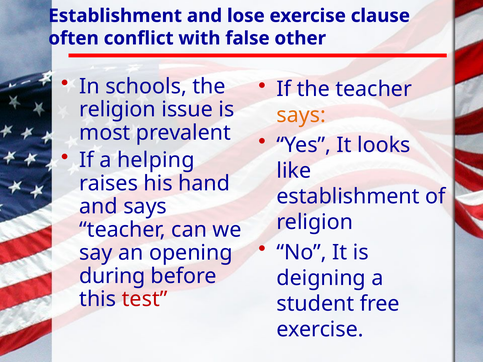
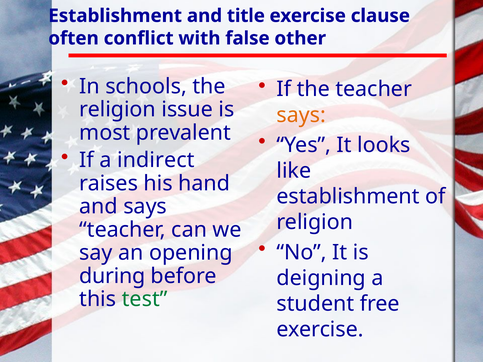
lose: lose -> title (246, 16)
helping: helping -> indirect (156, 160)
test colour: red -> green (145, 299)
